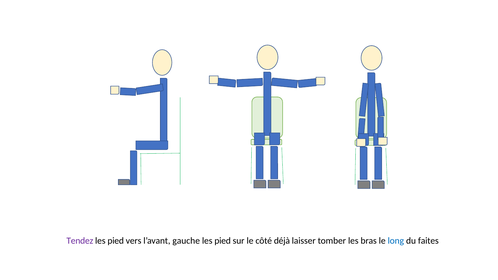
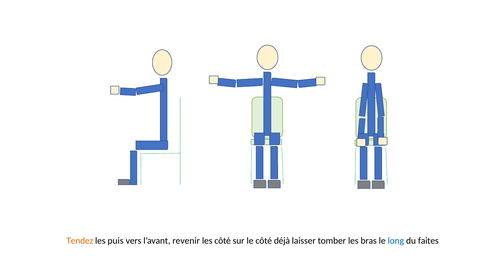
Tendez colour: purple -> orange (80, 241)
pied: pied -> puis (116, 241)
gauche: gauche -> revenir (186, 241)
pied: pied -> côté (223, 241)
